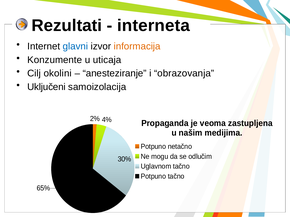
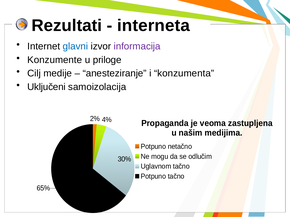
informacija colour: orange -> purple (137, 46)
uticaja: uticaja -> priloge (107, 60)
okolini: okolini -> medije (58, 73)
obrazovanja: obrazovanja -> konzumenta (184, 73)
